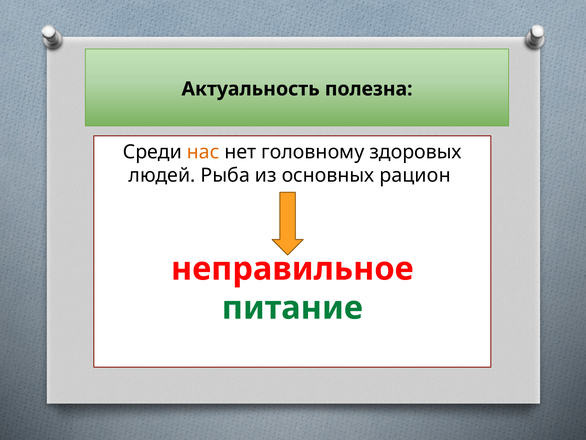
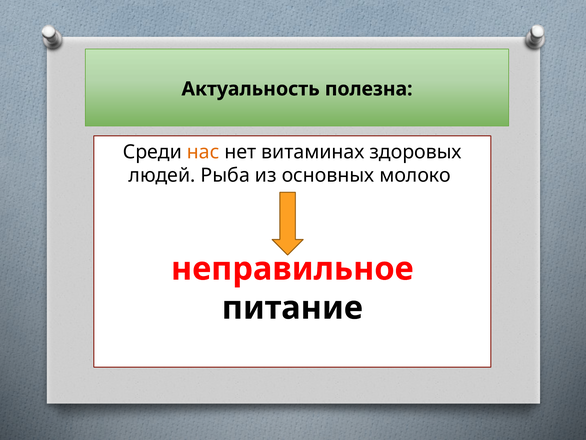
головному: головному -> витаминах (313, 152)
рацион: рацион -> молоко (415, 175)
питание colour: green -> black (292, 308)
